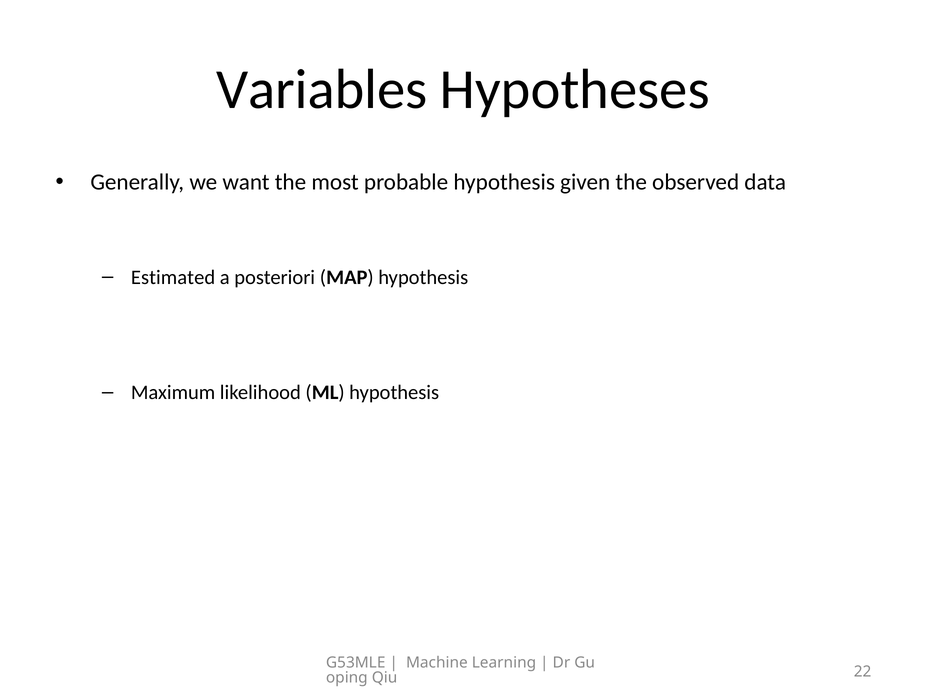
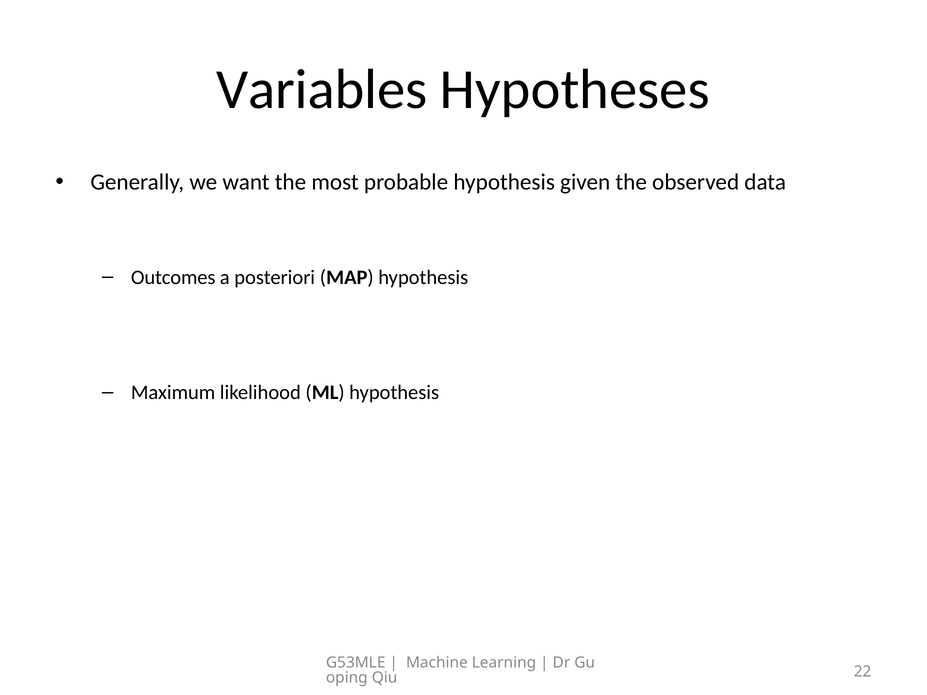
Estimated: Estimated -> Outcomes (173, 277)
